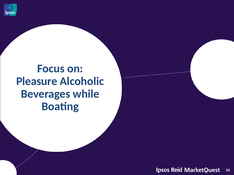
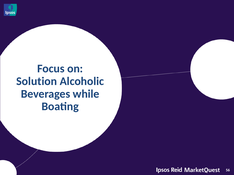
Pleasure: Pleasure -> Solution (37, 81)
